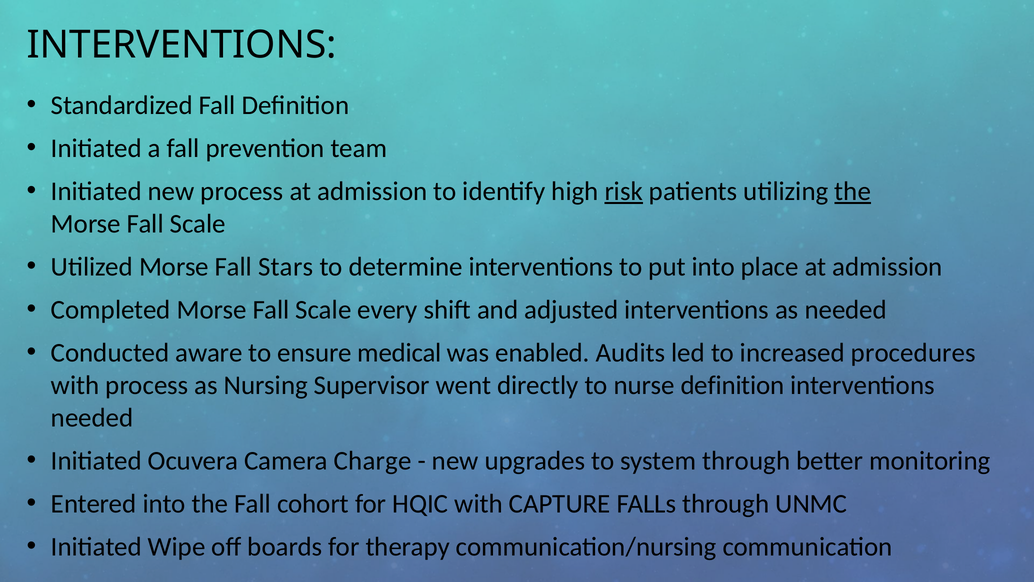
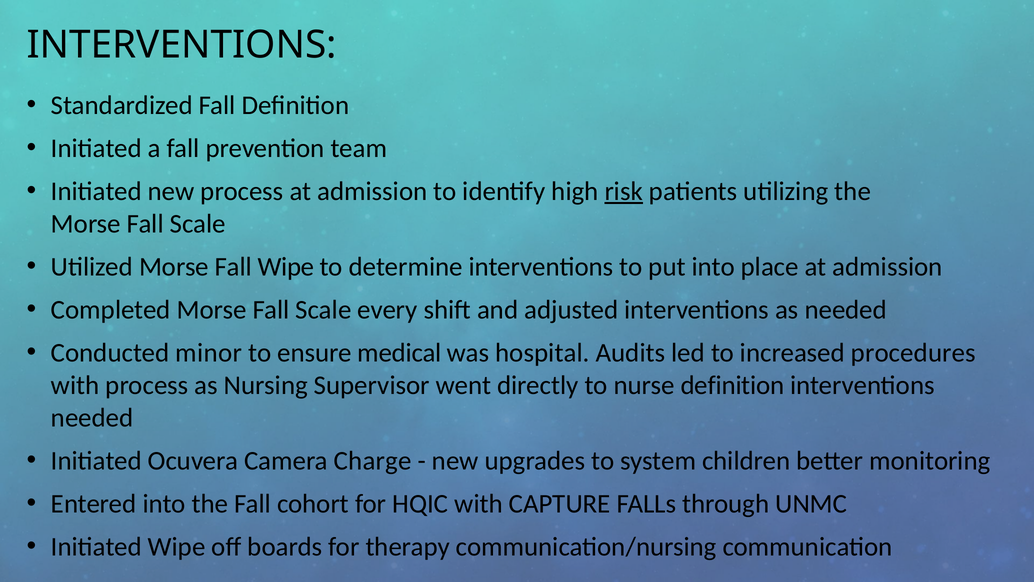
the underline: present -> none (853, 191)
Fall Stars: Stars -> Wipe (286, 267)
aware: aware -> minor (209, 353)
enabled: enabled -> hospital (542, 353)
system through: through -> children (746, 461)
